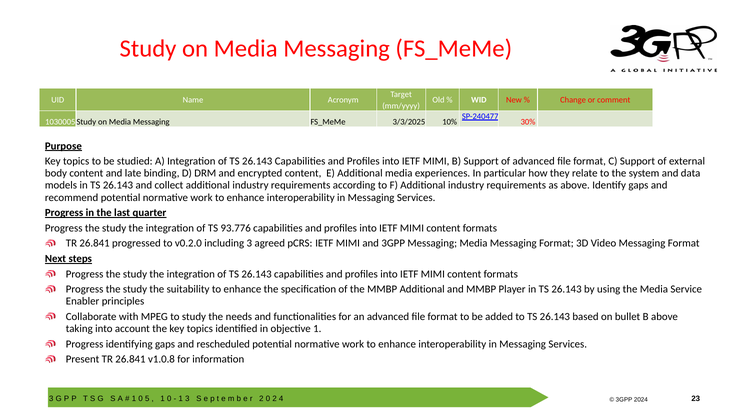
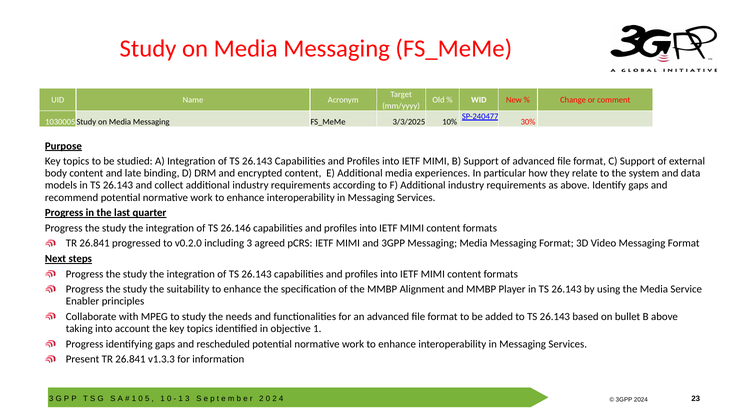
93.776: 93.776 -> 26.146 (236, 228)
MMBP Additional: Additional -> Alignment (422, 290)
v1.0.8: v1.0.8 -> v1.3.3 (161, 360)
